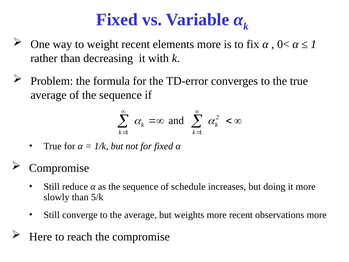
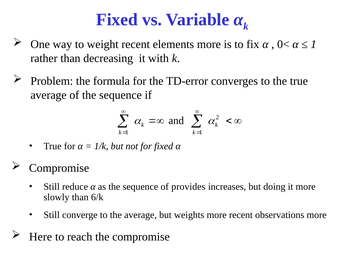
schedule: schedule -> provides (188, 186)
5/k: 5/k -> 6/k (97, 197)
